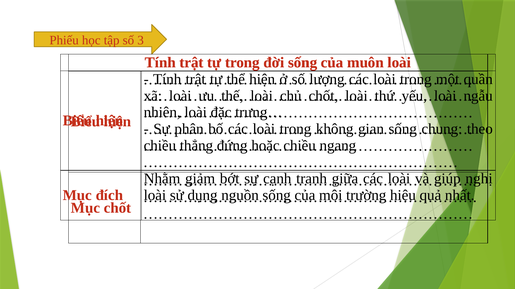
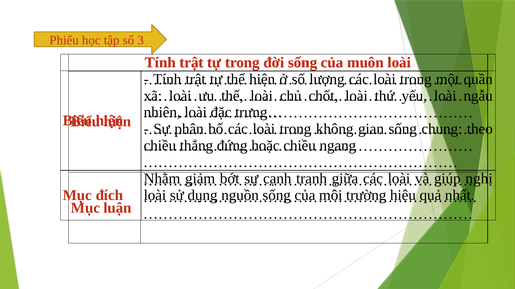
Mục chốt: chốt -> luận (118, 208)
